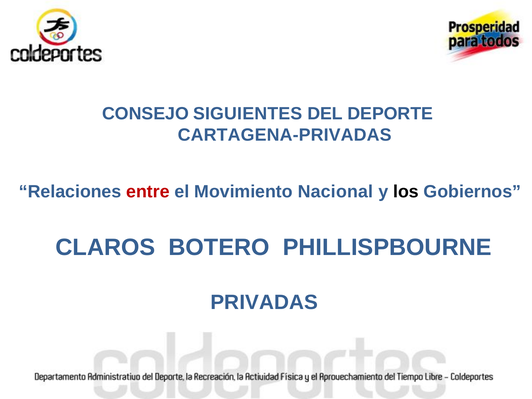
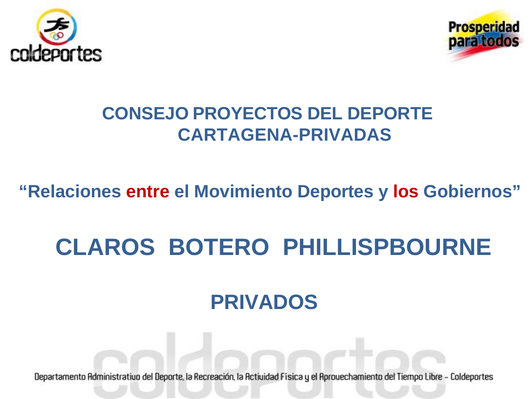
SIGUIENTES: SIGUIENTES -> PROYECTOS (248, 114)
Nacional: Nacional -> Deportes (336, 192)
los colour: black -> red (406, 192)
PRIVADAS: PRIVADAS -> PRIVADOS (264, 302)
